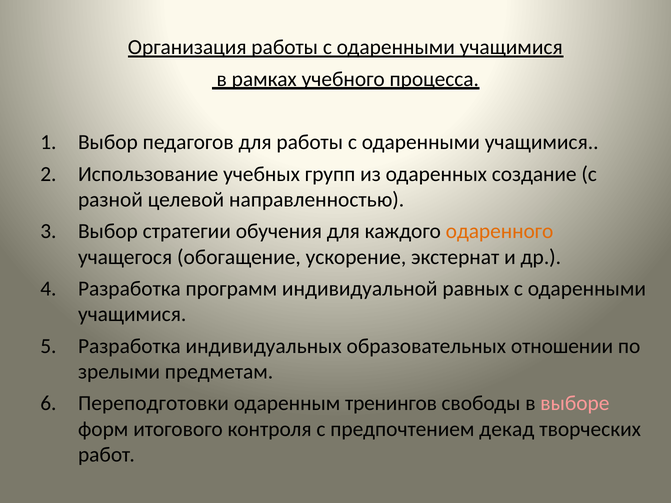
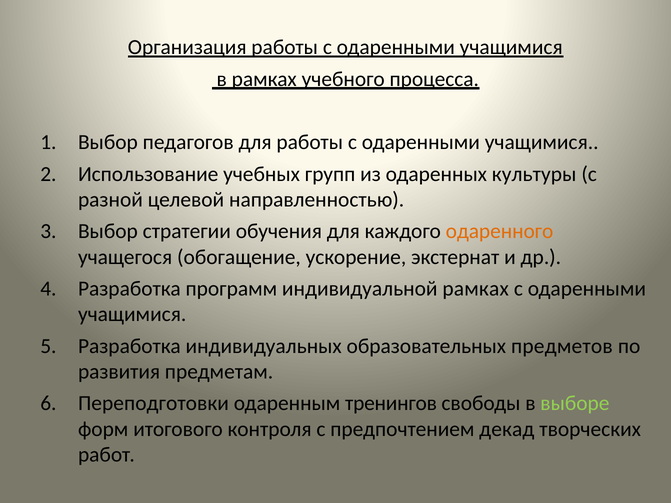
создание: создание -> культуры (534, 174)
индивидуальной равных: равных -> рамках (476, 289)
отношении: отношении -> предметов (562, 346)
зрелыми: зрелыми -> развития (119, 372)
выборе colour: pink -> light green (575, 404)
